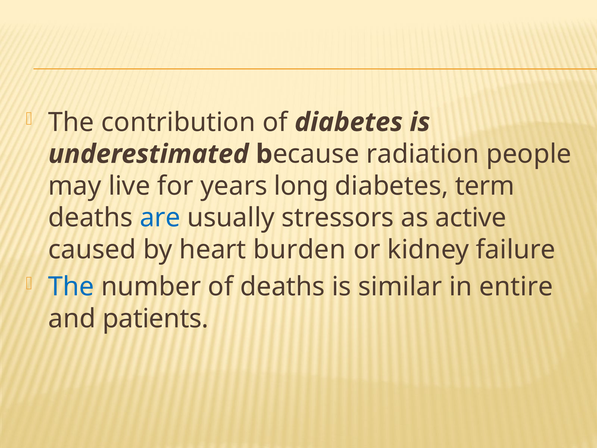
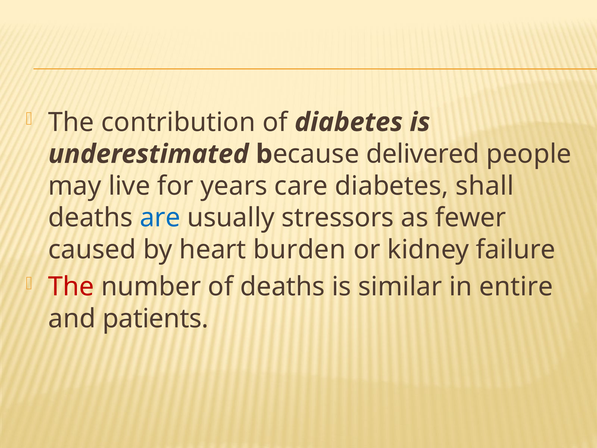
radiation: radiation -> delivered (423, 154)
long: long -> care (301, 186)
term: term -> shall (485, 186)
active: active -> fewer (471, 218)
The colour: blue -> red (71, 287)
